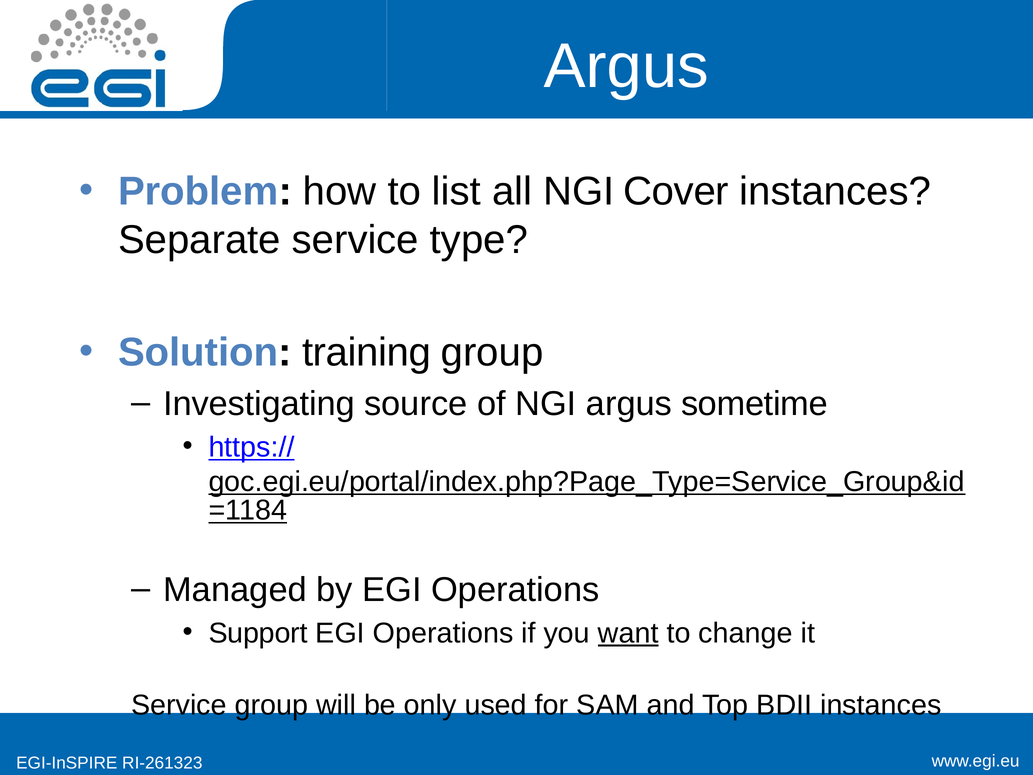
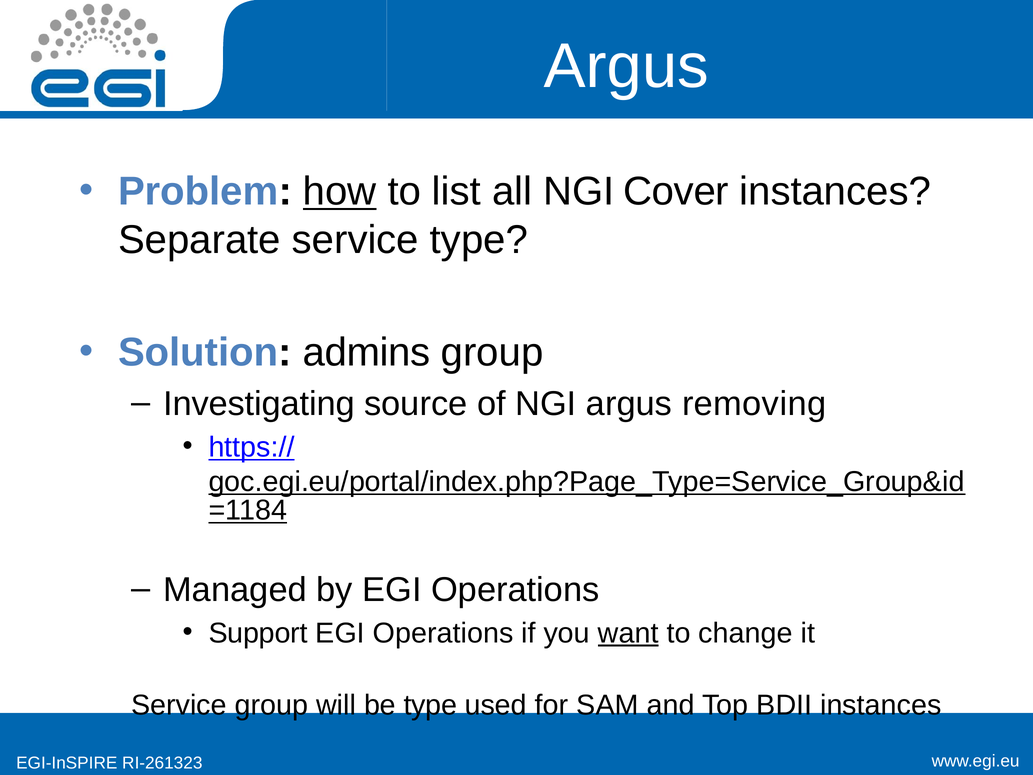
how underline: none -> present (340, 192)
training: training -> admins (367, 352)
sometime: sometime -> removing (754, 404)
be only: only -> type (430, 705)
